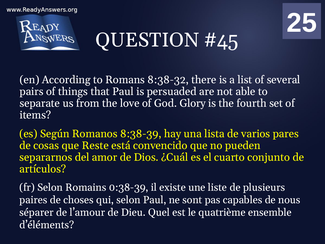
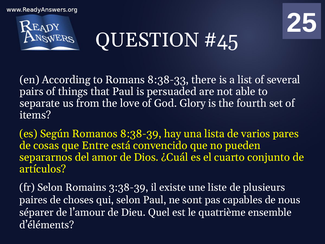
8:38-32: 8:38-32 -> 8:38-33 (168, 80)
Reste: Reste -> Entre (95, 145)
0:38-39: 0:38-39 -> 3:38-39 (129, 187)
